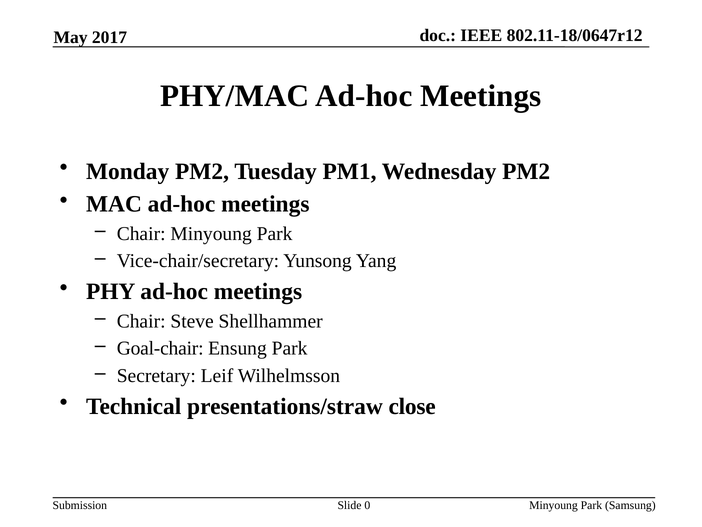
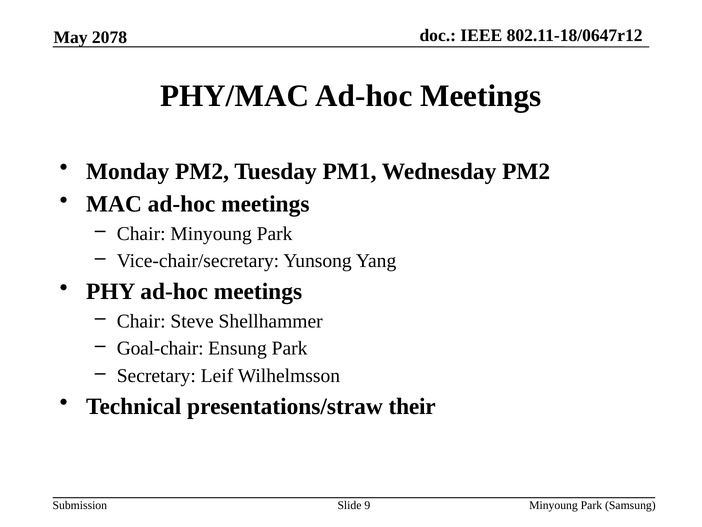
2017: 2017 -> 2078 (110, 37)
close: close -> their (412, 406)
0: 0 -> 9 (367, 505)
